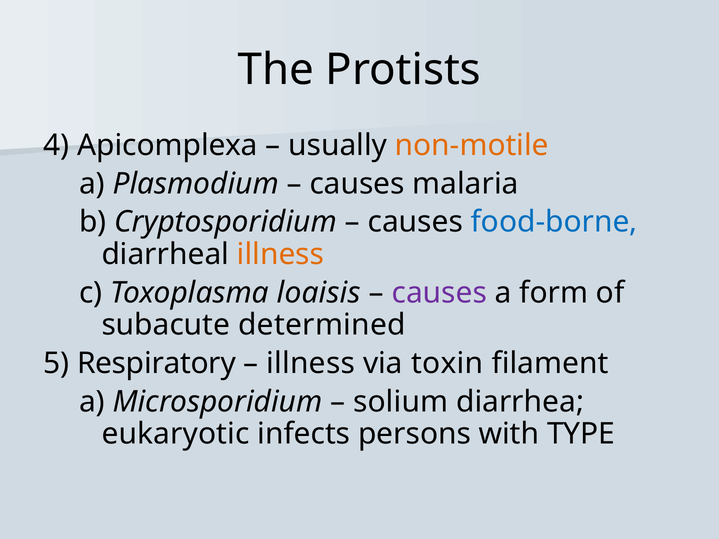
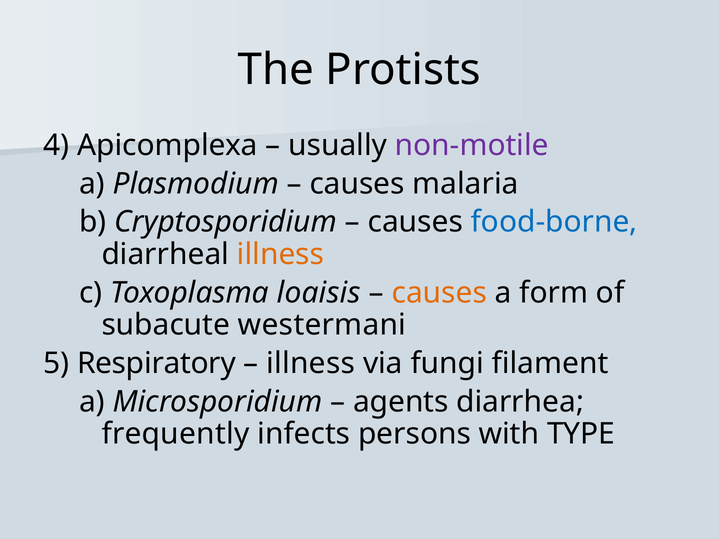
non-motile colour: orange -> purple (472, 145)
causes colour: purple -> orange (439, 293)
determined: determined -> westermani (322, 325)
toxin: toxin -> fungi (447, 364)
solium: solium -> agents (401, 402)
eukaryotic: eukaryotic -> frequently (175, 434)
